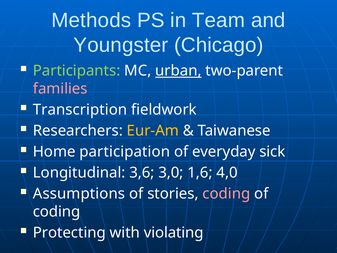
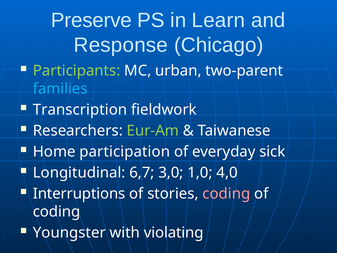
Methods: Methods -> Preserve (91, 20)
Team: Team -> Learn (218, 20)
Youngster: Youngster -> Response (121, 45)
urban underline: present -> none (178, 71)
families colour: pink -> light blue (60, 89)
Eur-Am colour: yellow -> light green (153, 131)
3,6: 3,6 -> 6,7 (142, 173)
1,6: 1,6 -> 1,0 (200, 173)
Assumptions: Assumptions -> Interruptions (79, 194)
Protecting: Protecting -> Youngster (69, 233)
